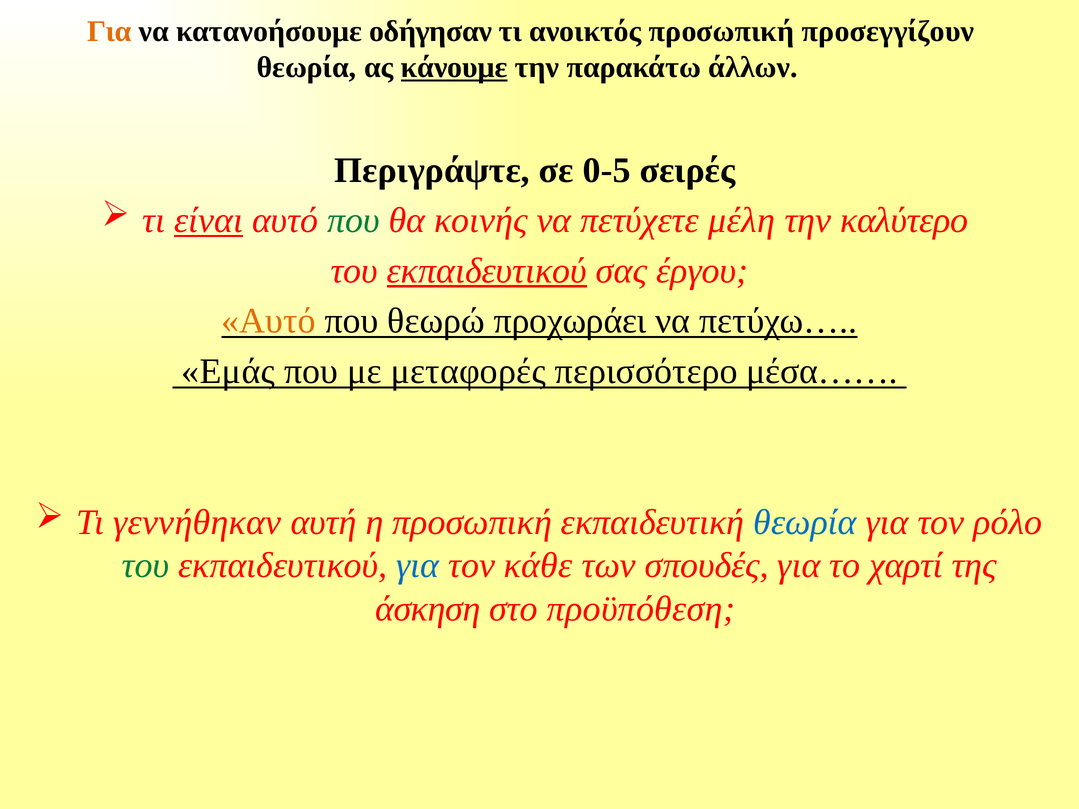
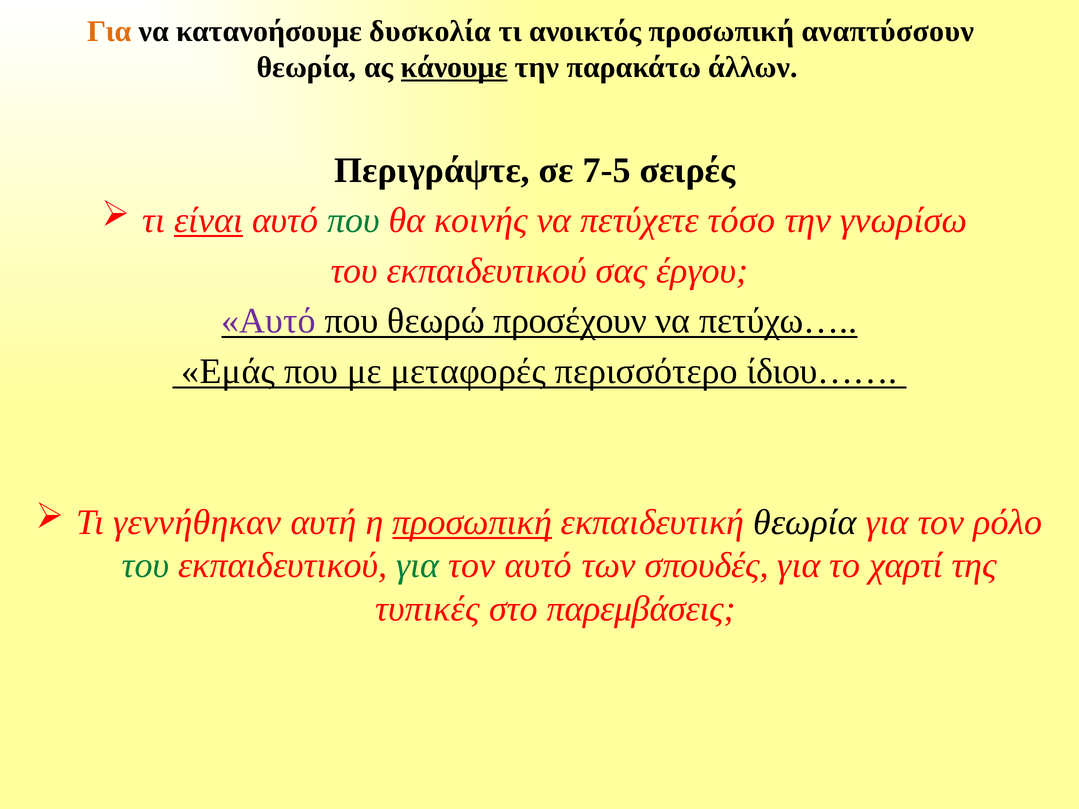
οδήγησαν: οδήγησαν -> δυσκολία (430, 32)
προσεγγίζουν: προσεγγίζουν -> αναπτύσσουν (888, 32)
0-5: 0-5 -> 7-5 (607, 170)
μέλη: μέλη -> τόσο (742, 221)
καλύτερο: καλύτερο -> γνωρίσω (904, 221)
εκπαιδευτικού underline: present -> none (487, 271)
Αυτό colour: orange -> purple (269, 321)
προχωράει: προχωράει -> προσέχουν (570, 321)
μέσα……: μέσα…… -> ίδιου…… (822, 372)
προσωπική underline: none -> present (472, 523)
θεωρία colour: blue -> black (805, 523)
για colour: blue -> green (418, 566)
τον κάθε: κάθε -> αυτό (538, 566)
άσκηση: άσκηση -> τυπικές (428, 609)
προϋπόθεση: προϋπόθεση -> παρεμβάσεις (641, 609)
